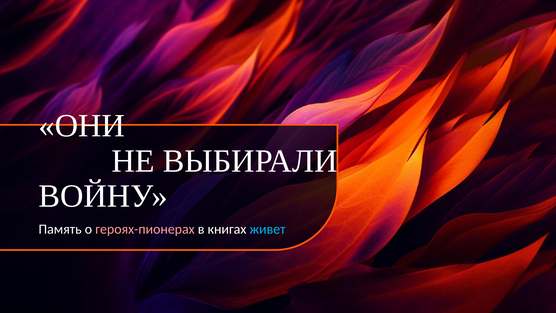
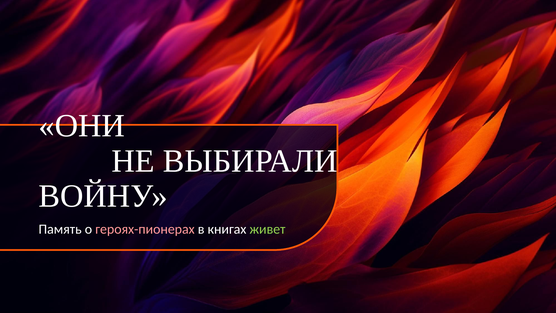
живет colour: light blue -> light green (268, 229)
